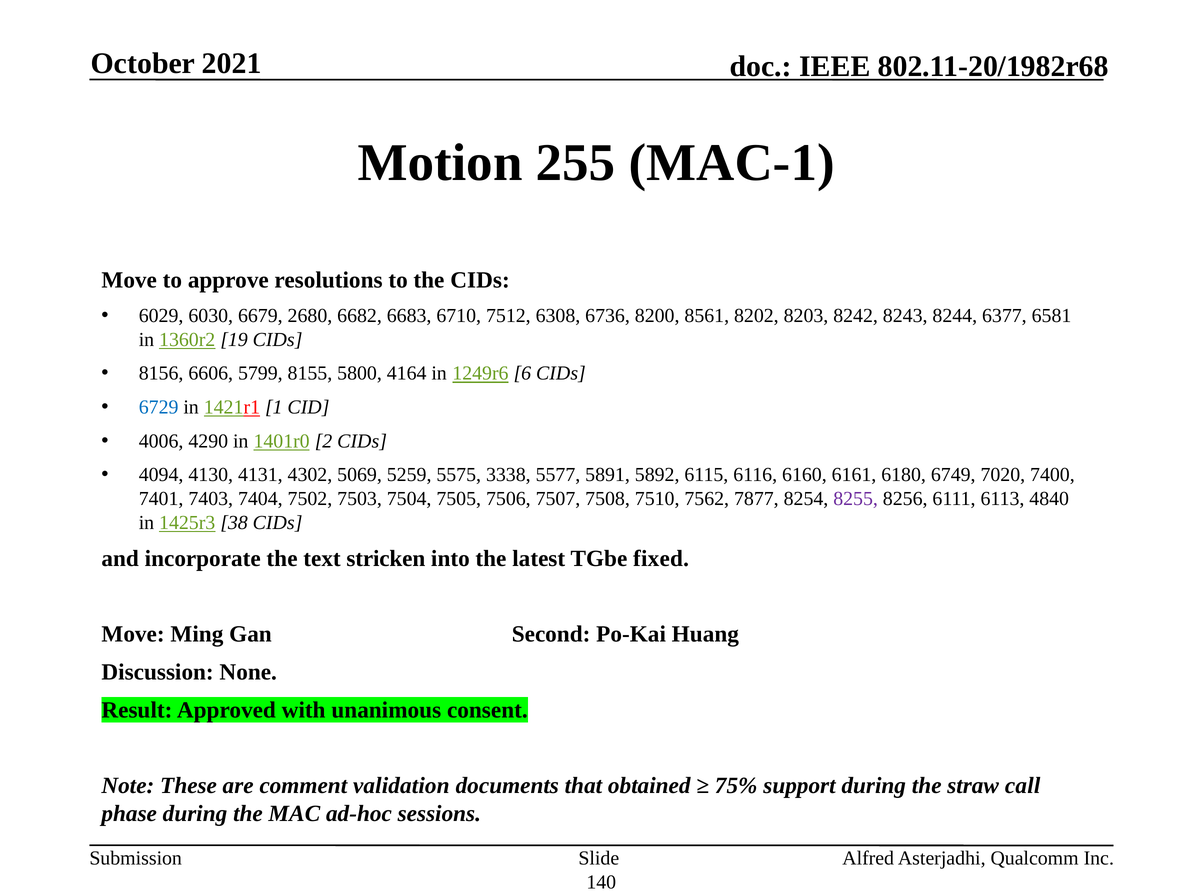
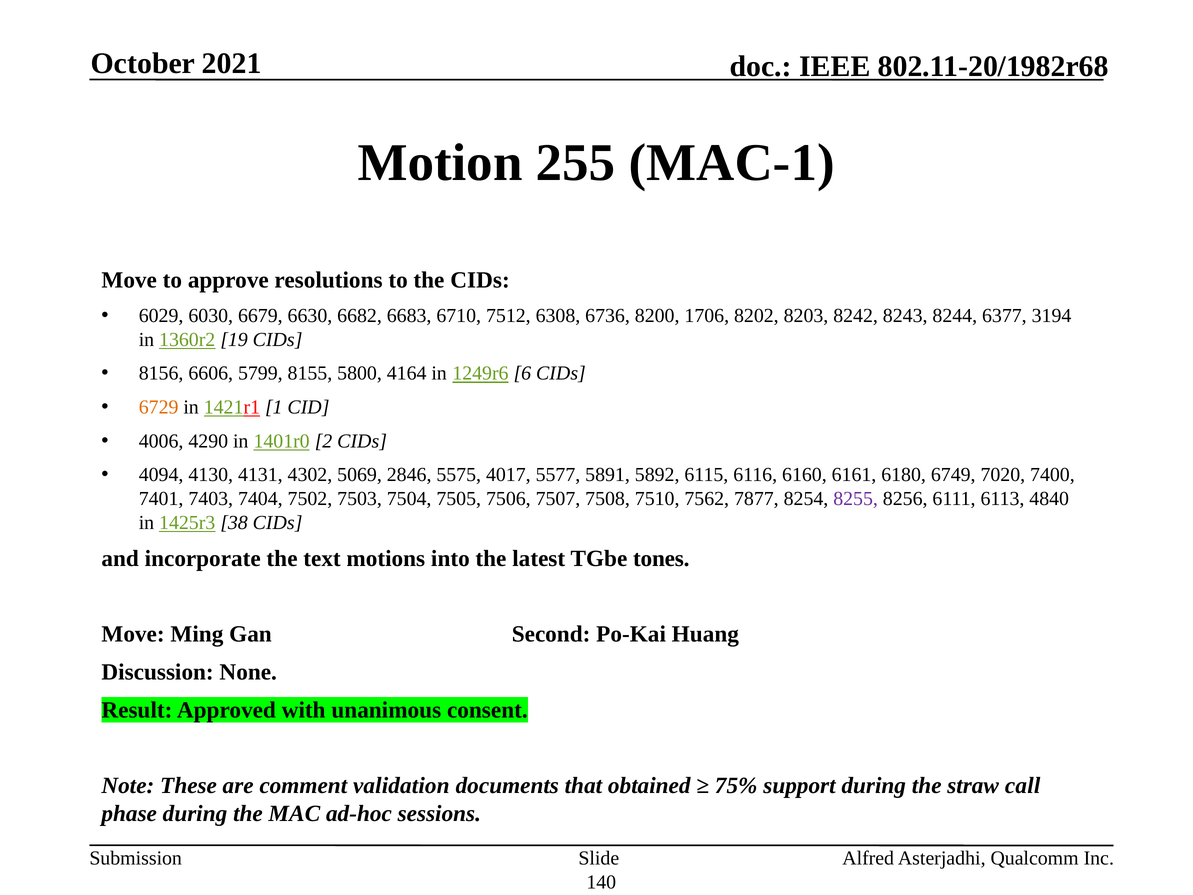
2680: 2680 -> 6630 (310, 316)
8561: 8561 -> 1706 (707, 316)
6581: 6581 -> 3194 (1052, 316)
6729 colour: blue -> orange (159, 407)
5259: 5259 -> 2846 (409, 475)
3338: 3338 -> 4017 (508, 475)
stricken: stricken -> motions (386, 559)
fixed: fixed -> tones (661, 559)
